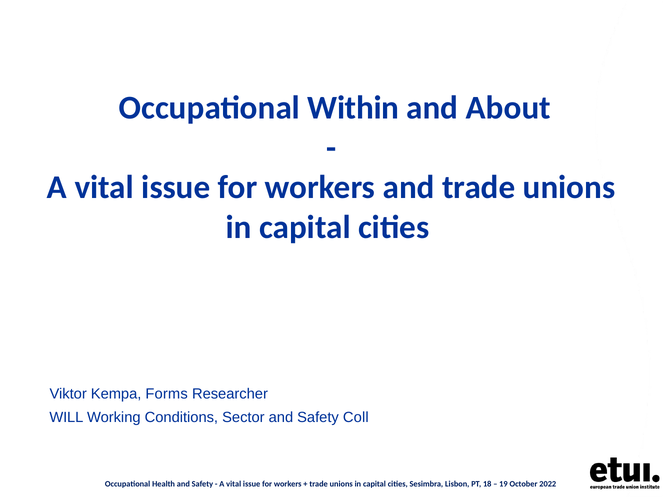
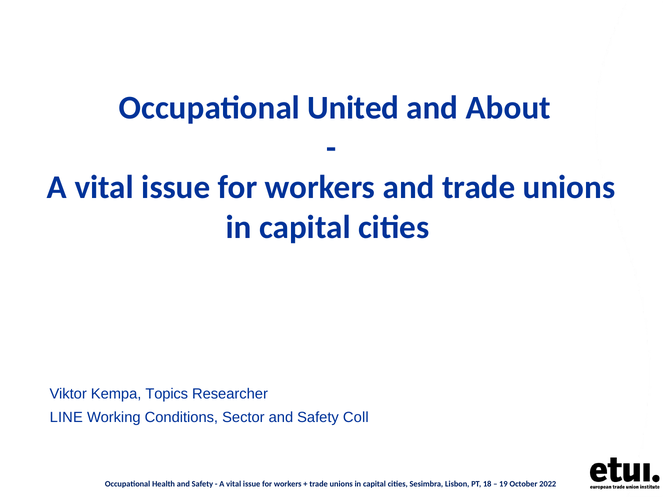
Within: Within -> United (353, 108)
Forms: Forms -> Topics (167, 394)
WILL: WILL -> LINE (66, 417)
